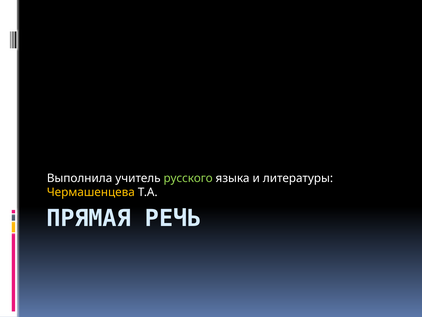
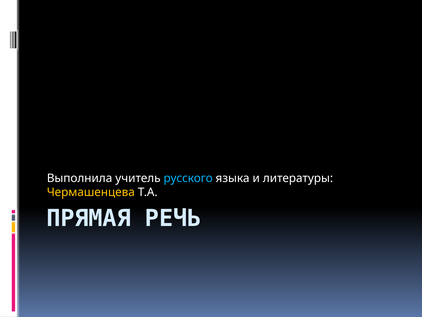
русского colour: light green -> light blue (188, 178)
